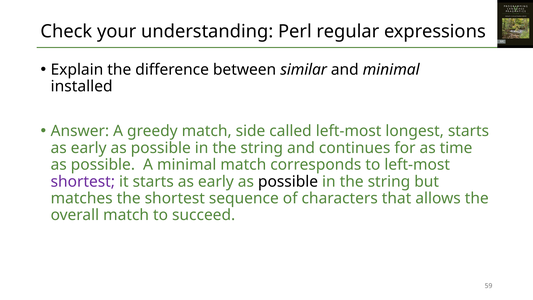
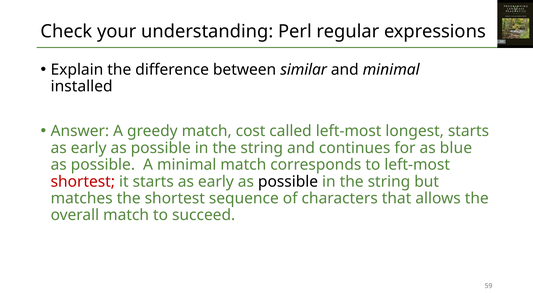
side: side -> cost (251, 131)
time: time -> blue (456, 148)
shortest colour: purple -> red (83, 181)
